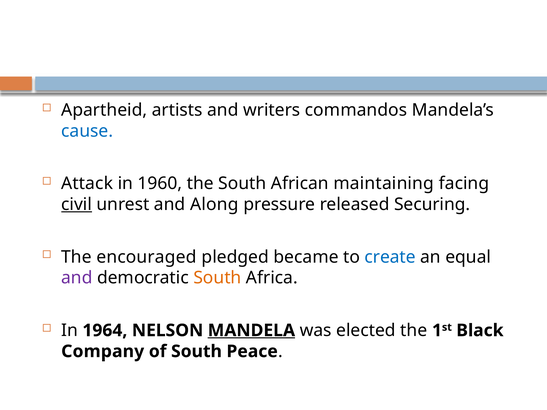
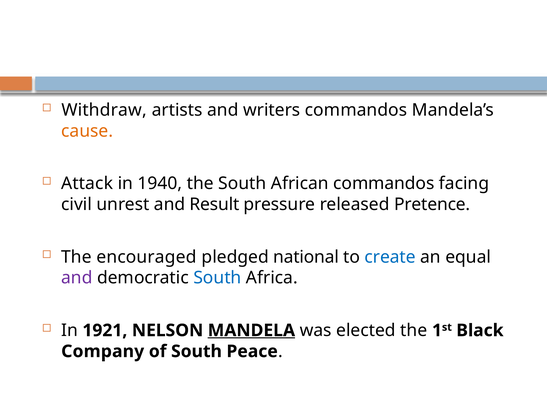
Apartheid: Apartheid -> Withdraw (104, 110)
cause colour: blue -> orange (87, 131)
1960: 1960 -> 1940 (160, 184)
African maintaining: maintaining -> commandos (384, 184)
civil underline: present -> none (77, 205)
Along: Along -> Result (214, 205)
Securing: Securing -> Pretence (432, 205)
became: became -> national (306, 257)
South colour: orange -> blue (217, 278)
1964: 1964 -> 1921 (105, 331)
